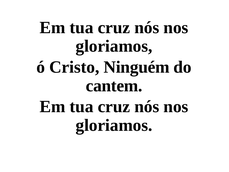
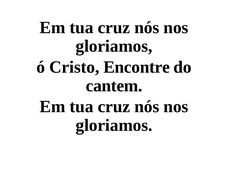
Ninguém: Ninguém -> Encontre (137, 67)
